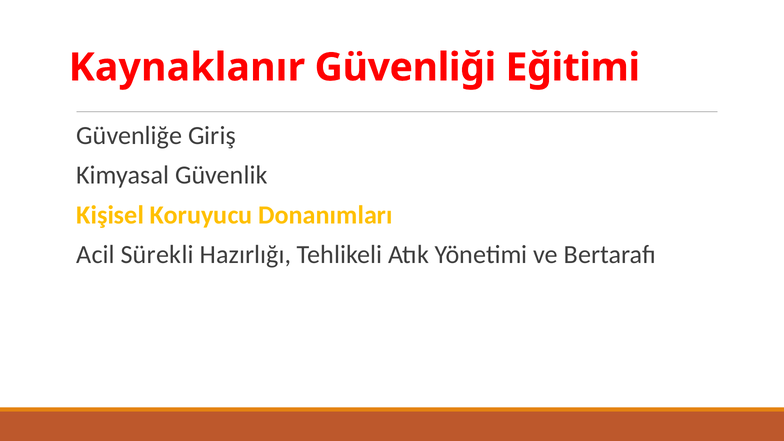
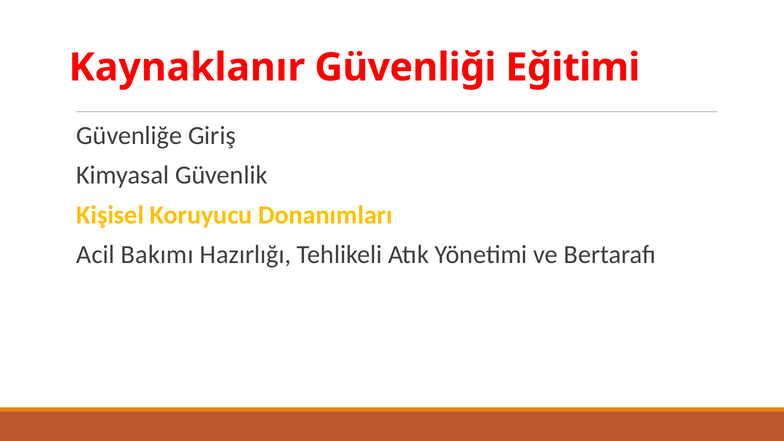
Sürekli: Sürekli -> Bakımı (157, 255)
